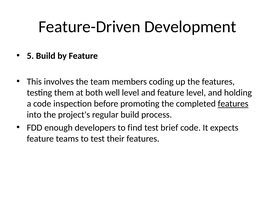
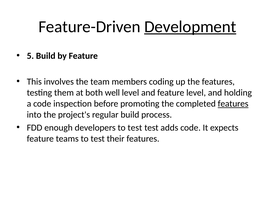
Development underline: none -> present (190, 27)
developers to find: find -> test (135, 127)
brief: brief -> adds (169, 127)
